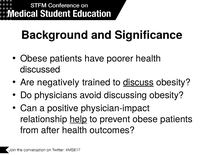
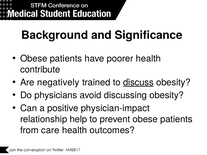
discussed: discussed -> contribute (40, 70)
help underline: present -> none (78, 119)
after: after -> care (50, 130)
